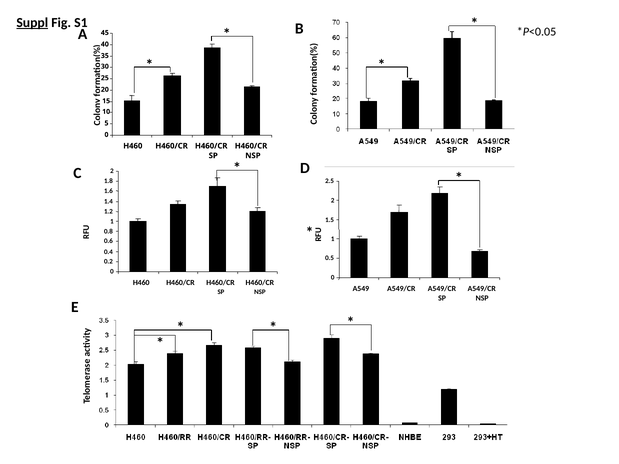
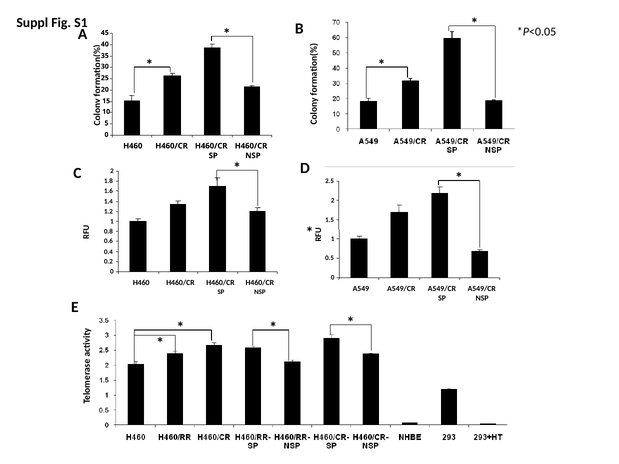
Suppl underline: present -> none (32, 23)
